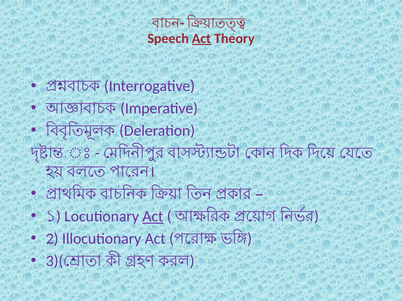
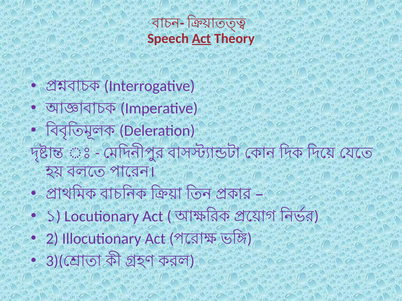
Act underline: present -> none (153, 217)
